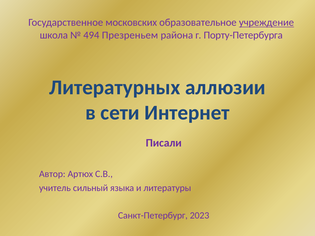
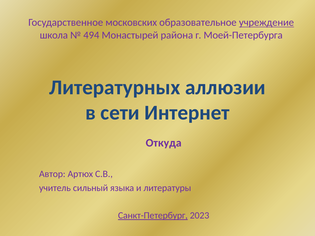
Презреньем: Презреньем -> Монастырей (130, 35)
Порту-Петербурга: Порту-Петербурга -> Моей-Петербурга (243, 35)
Писали: Писали -> Откуда (164, 143)
Санкт-Петербург underline: none -> present (153, 216)
